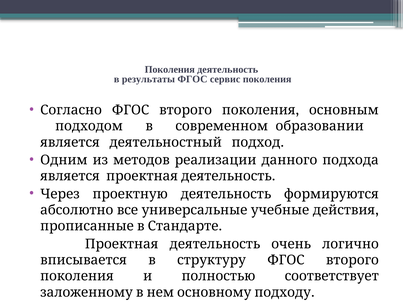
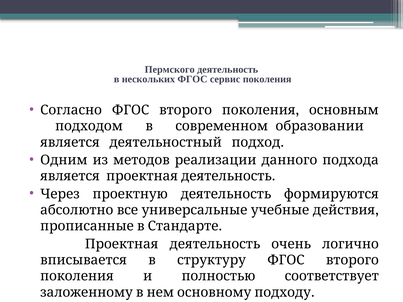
Поколения: Поколения -> Пермского (170, 69)
результаты: результаты -> нескольких (148, 79)
